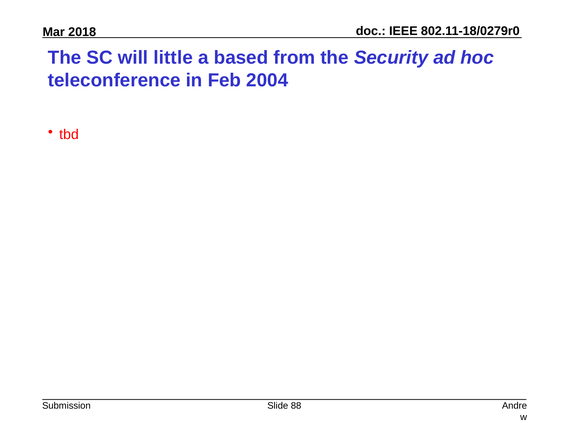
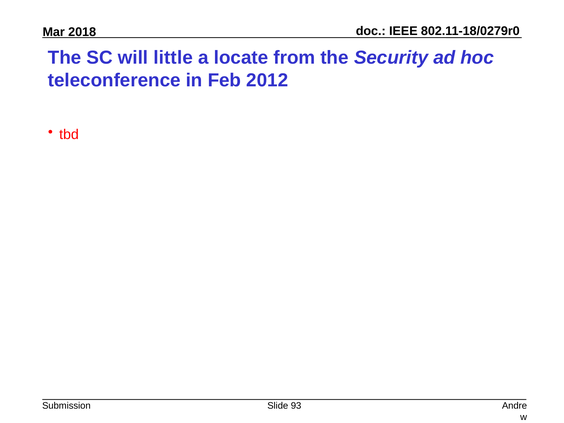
based: based -> locate (241, 58)
2004: 2004 -> 2012 (267, 80)
88: 88 -> 93 (296, 406)
